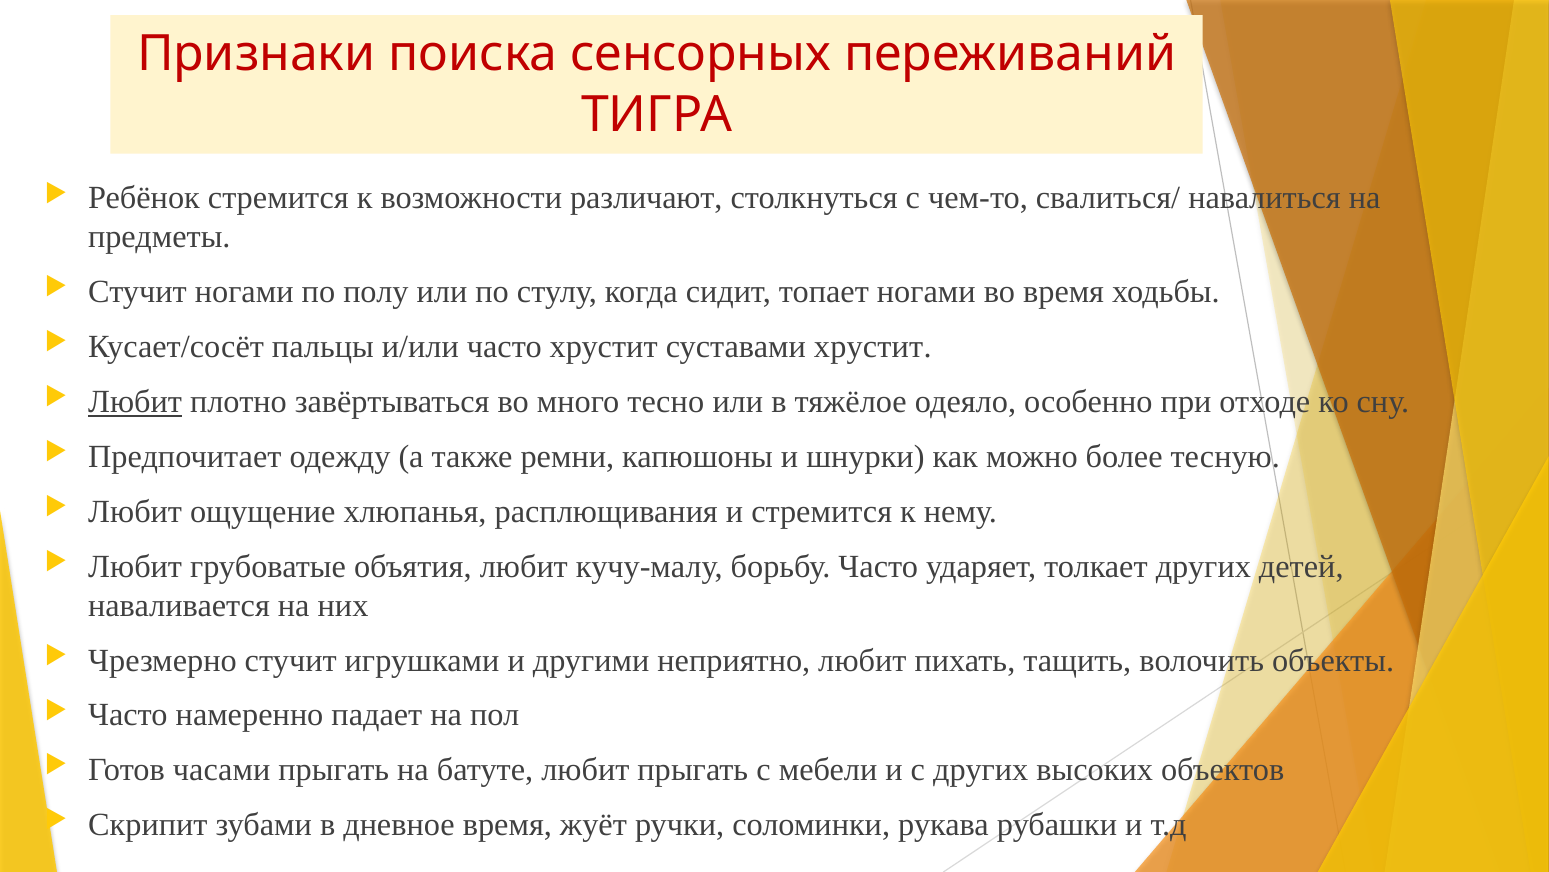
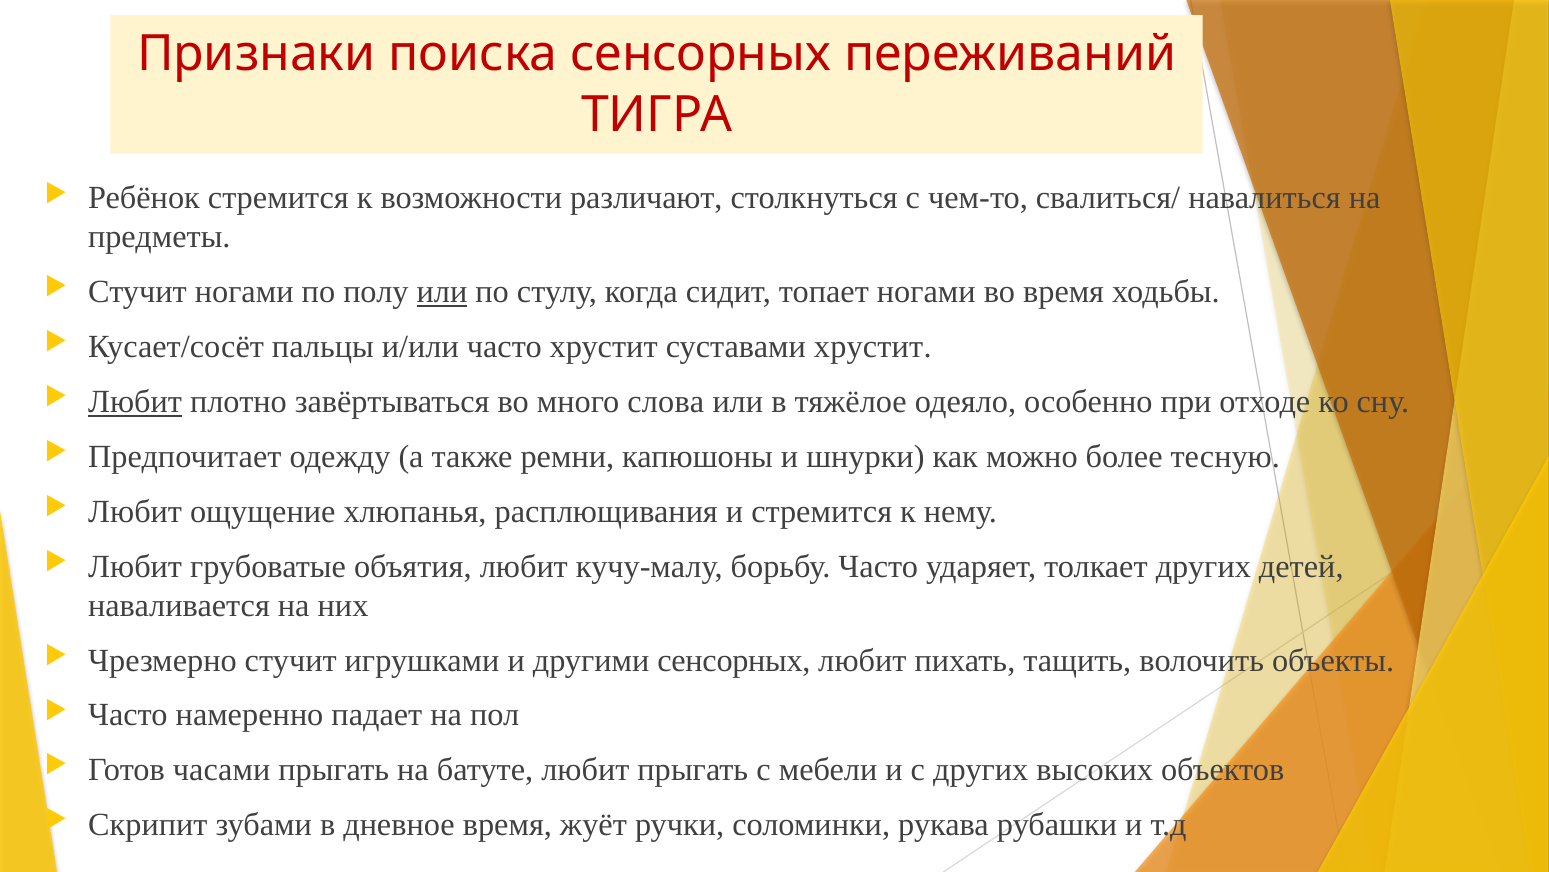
или underline: none -> present (442, 292)
тесно: тесно -> слова (666, 402)
другими неприятно: неприятно -> сенсорных (734, 660)
